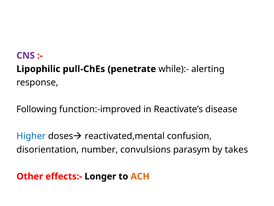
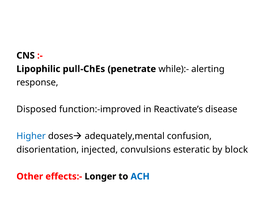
CNS colour: purple -> black (26, 55)
Following: Following -> Disposed (37, 109)
reactivated,mental: reactivated,mental -> adequately,mental (125, 136)
number: number -> injected (100, 149)
parasym: parasym -> esteratic (191, 149)
takes: takes -> block (236, 149)
ACH colour: orange -> blue (140, 176)
